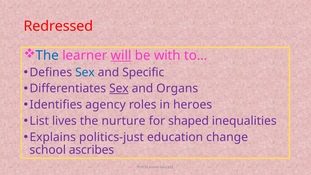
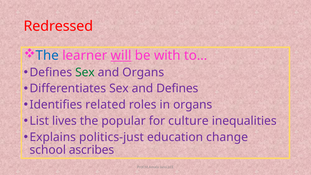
Sex colour: blue -> green (85, 72)
and Specific: Specific -> Organs (143, 72)
Sex underline: present -> none (119, 88)
and Organs: Organs -> Defines (177, 88)
agency: agency -> related (106, 105)
in heroes: heroes -> organs (193, 105)
nurture: nurture -> popular (124, 121)
shaped: shaped -> culture (188, 121)
